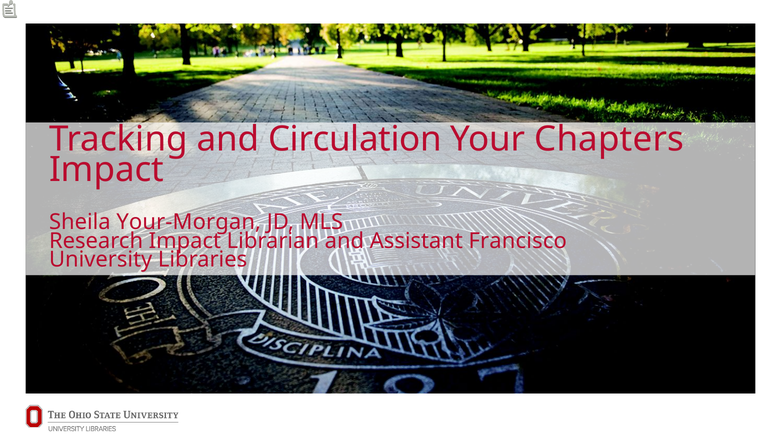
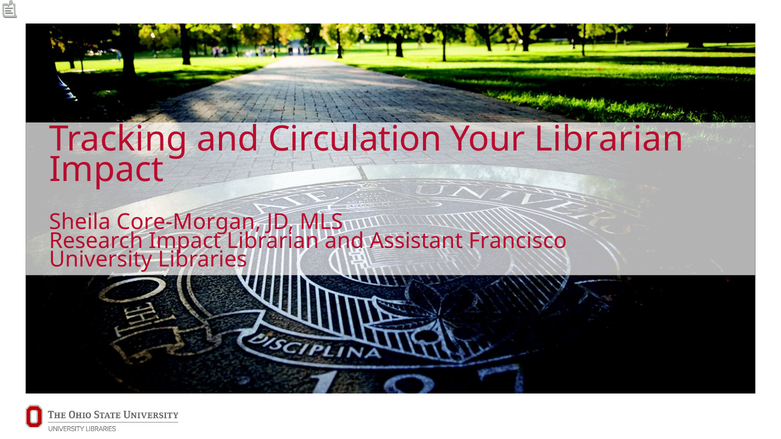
Your Chapters: Chapters -> Librarian (609, 139)
Your-Morgan: Your-Morgan -> Core-Morgan (189, 222)
